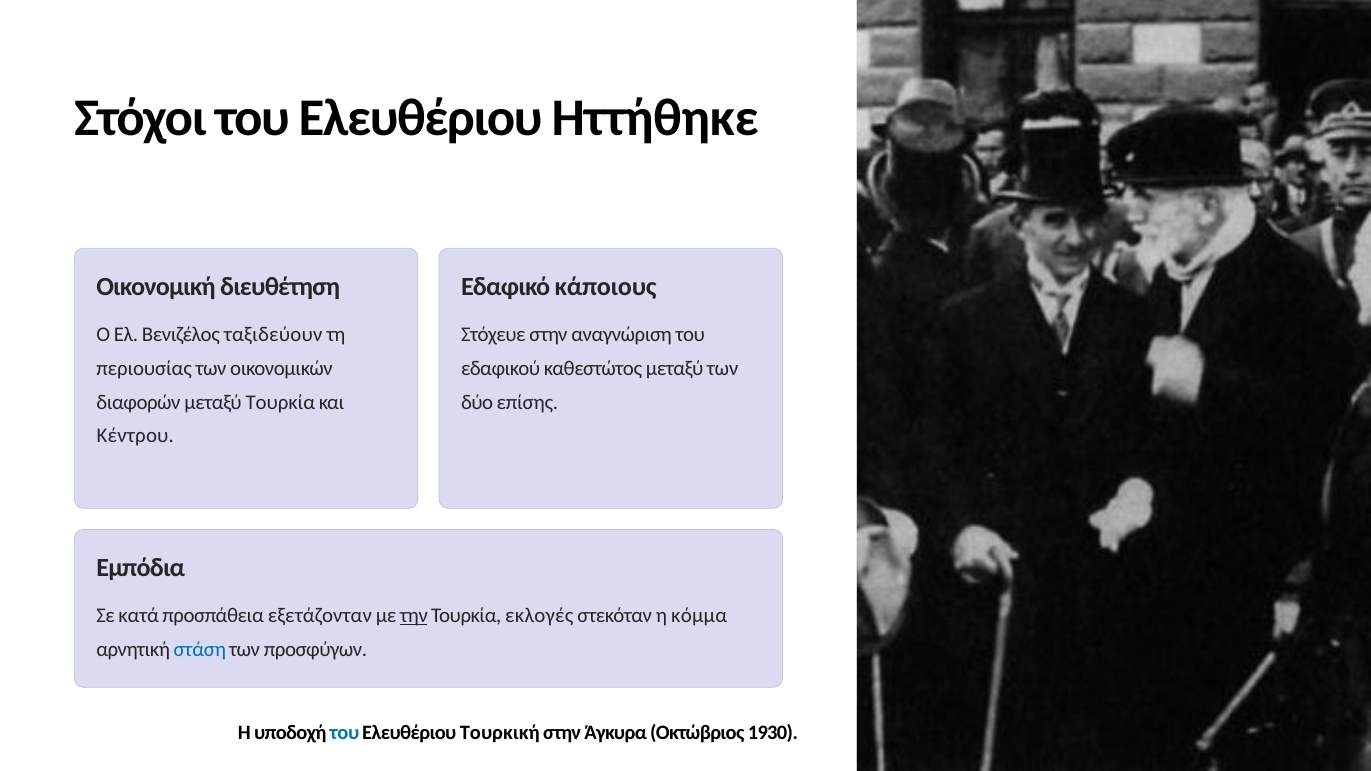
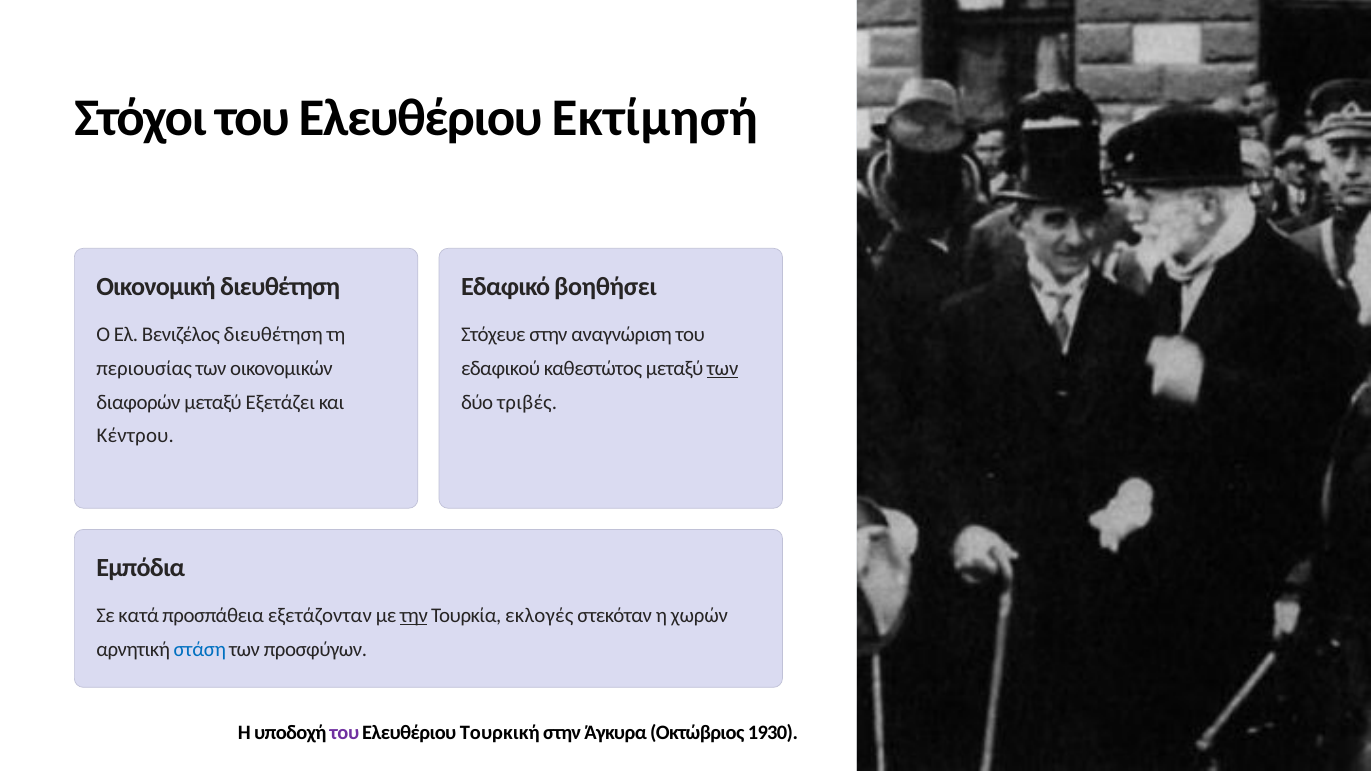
Ηττήθηκε: Ηττήθηκε -> Εκτίμησή (655, 118)
κάποιους: κάποιους -> βοηθήσει (606, 287)
Βενιζέλος ταξιδεύουν: ταξιδεύουν -> διευθέτηση (273, 334)
των underline: none -> present (723, 368)
μεταξύ Τουρκία: Τουρκία -> Εξετάζει (280, 402)
επίσης: επίσης -> τριβές (527, 402)
κόμμα: κόμμα -> χωρών (699, 616)
του colour: blue -> purple (344, 733)
